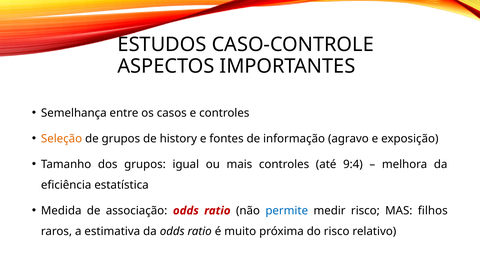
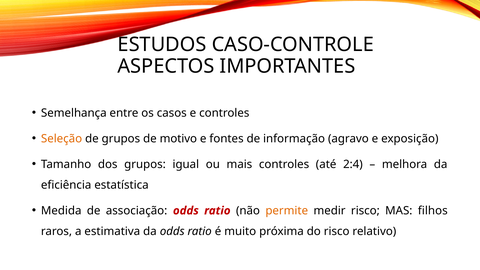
history: history -> motivo (178, 139)
9:4: 9:4 -> 2:4 (353, 164)
permite colour: blue -> orange (287, 211)
